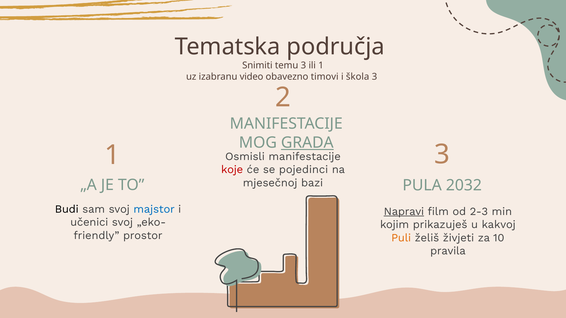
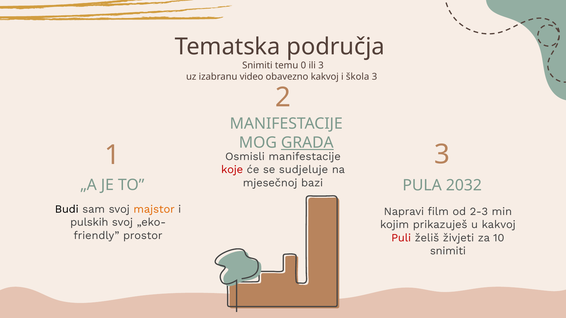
temu 3: 3 -> 0 (303, 66)
ili 1: 1 -> 3 (321, 66)
obavezno timovi: timovi -> kakvoj (325, 77)
pojedinci: pojedinci -> sudjeluje (304, 170)
majstor colour: blue -> orange (154, 209)
Napravi underline: present -> none (404, 212)
učenici: učenici -> pulskih (89, 223)
Puli colour: orange -> red (401, 238)
pravila: pravila -> snimiti (448, 251)
